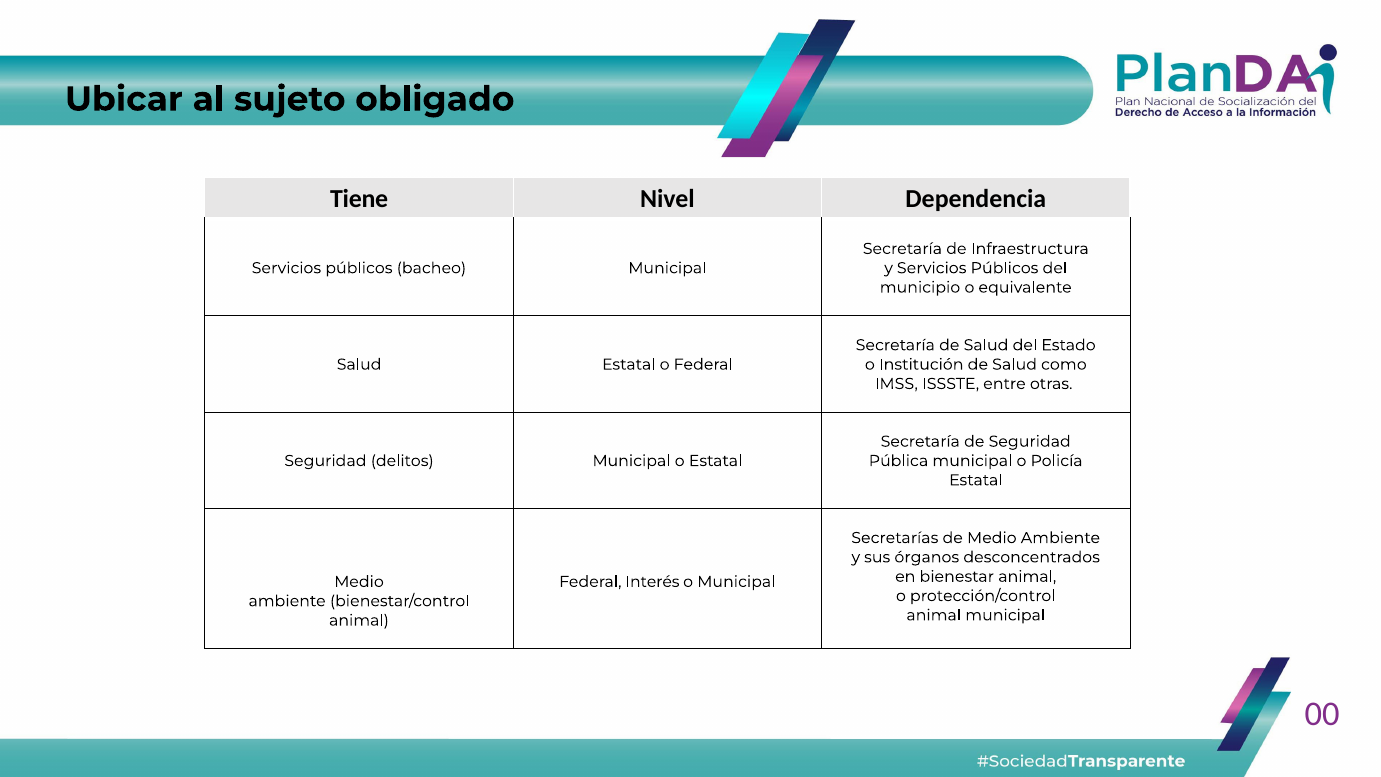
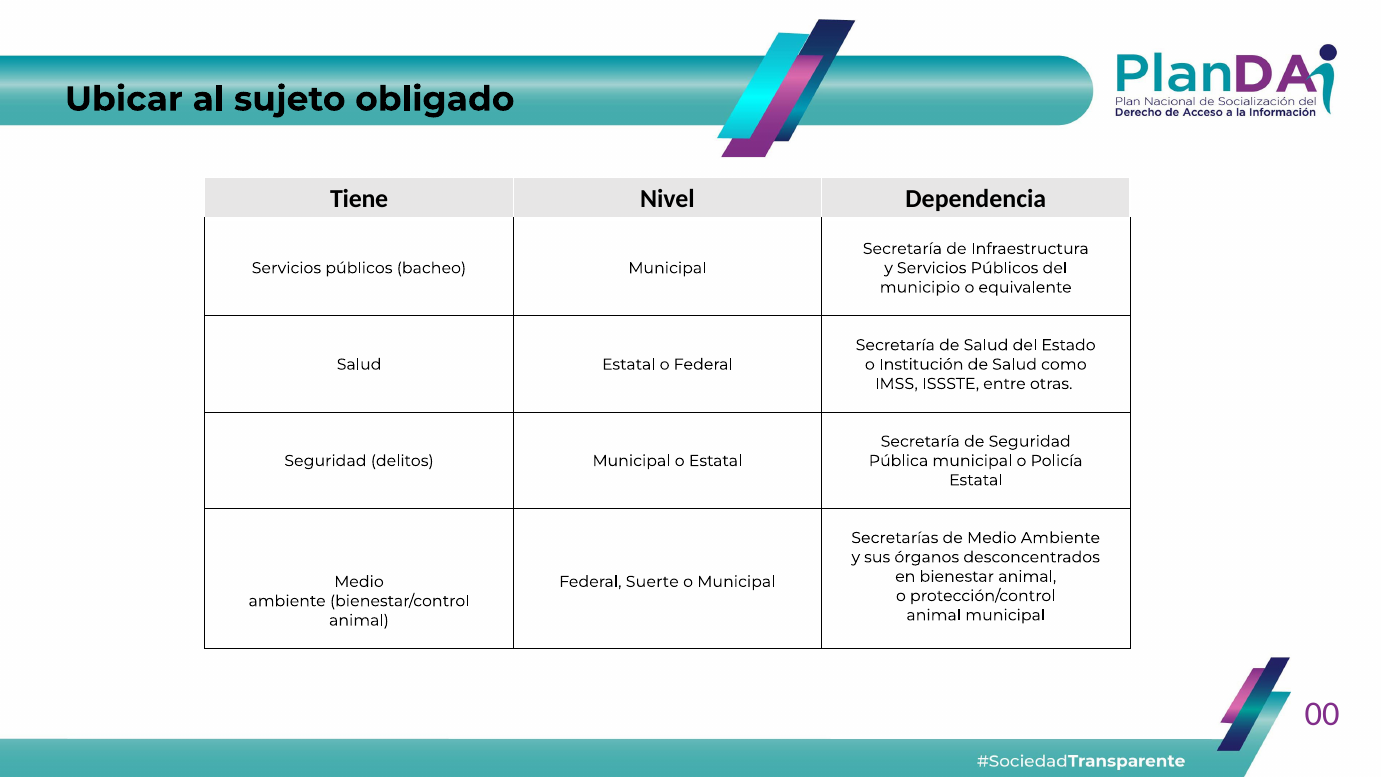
Interés: Interés -> Suerte (652, 582)
